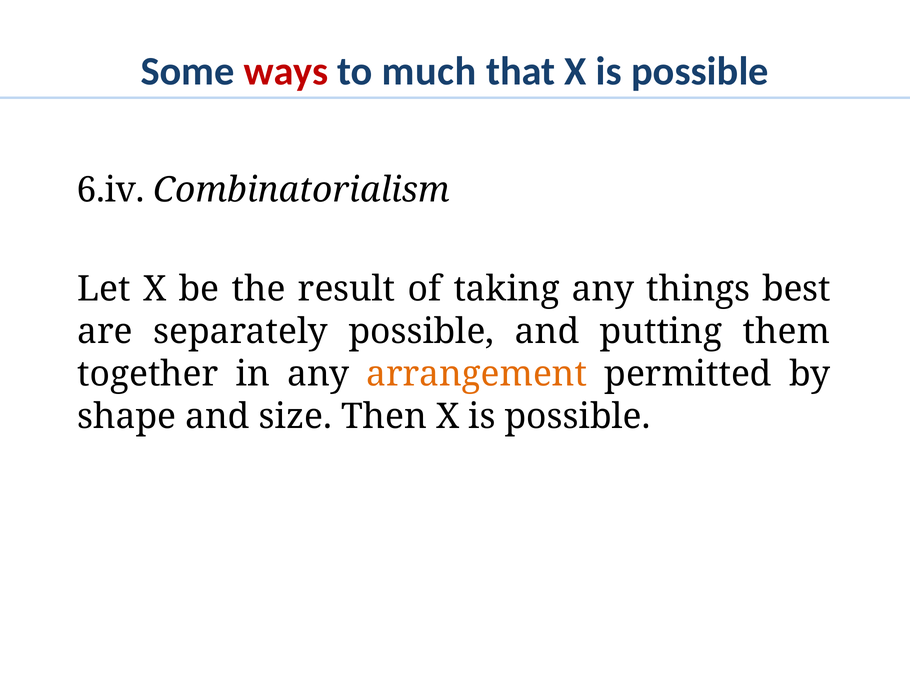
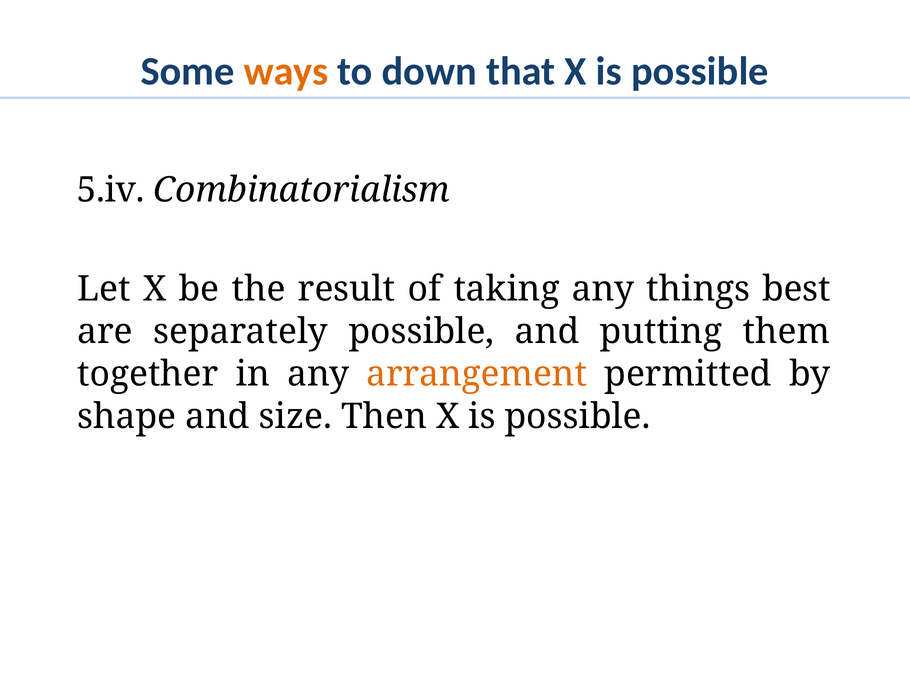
ways colour: red -> orange (286, 72)
much: much -> down (429, 72)
6.iv: 6.iv -> 5.iv (111, 190)
